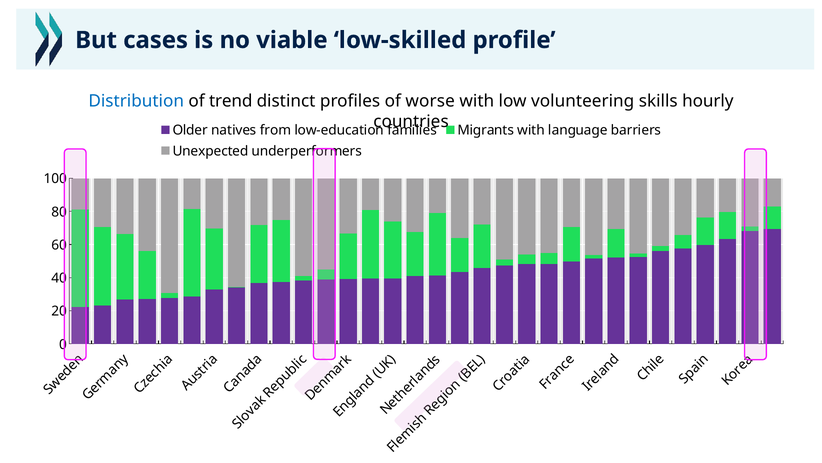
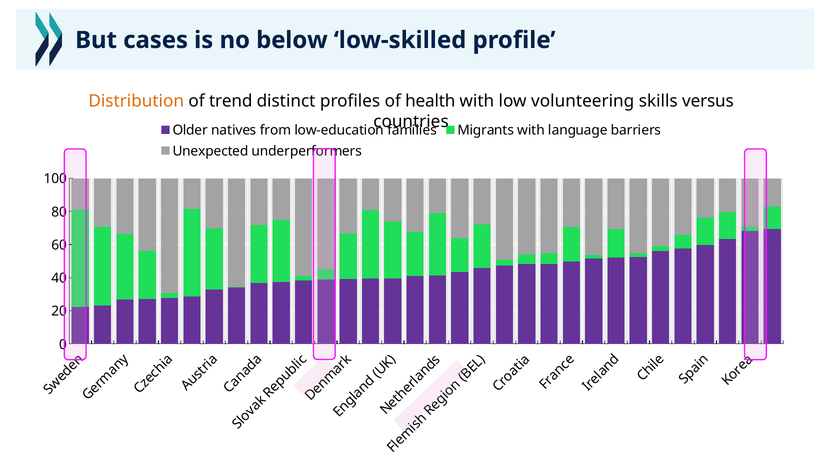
viable: viable -> below (292, 40)
Distribution colour: blue -> orange (136, 101)
worse: worse -> health (430, 101)
hourly: hourly -> versus (708, 101)
